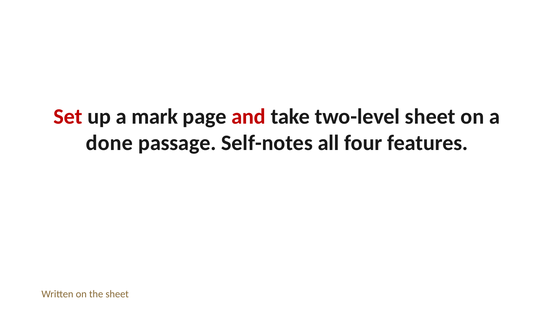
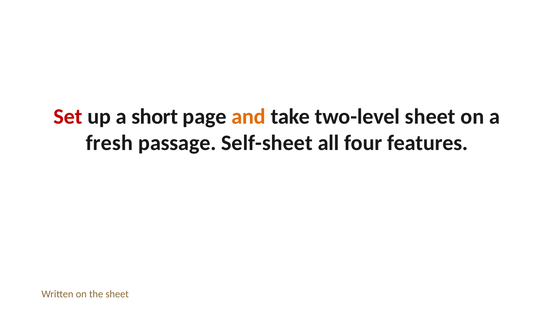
mark: mark -> short (155, 116)
and colour: red -> orange (249, 116)
done: done -> fresh (109, 143)
Self-notes: Self-notes -> Self-sheet (267, 143)
